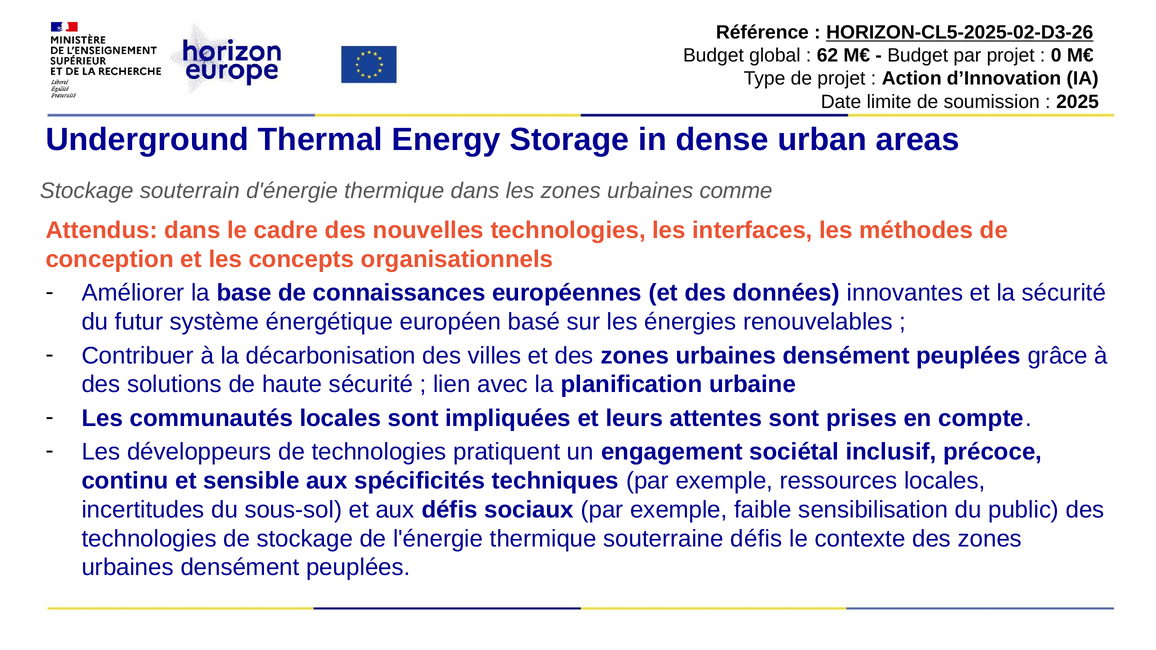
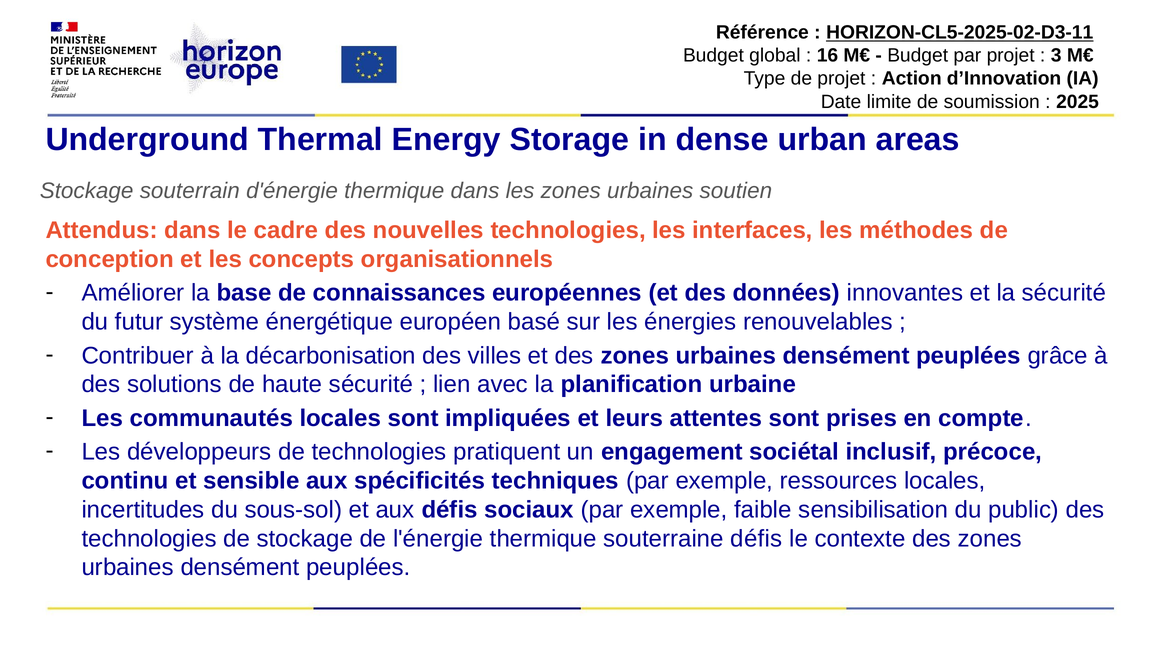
HORIZON-CL5-2025-02-D3-26: HORIZON-CL5-2025-02-D3-26 -> HORIZON-CL5-2025-02-D3-11 (960, 32)
62: 62 -> 16 (827, 56)
0: 0 -> 3 (1056, 56)
comme: comme -> soutien (736, 191)
